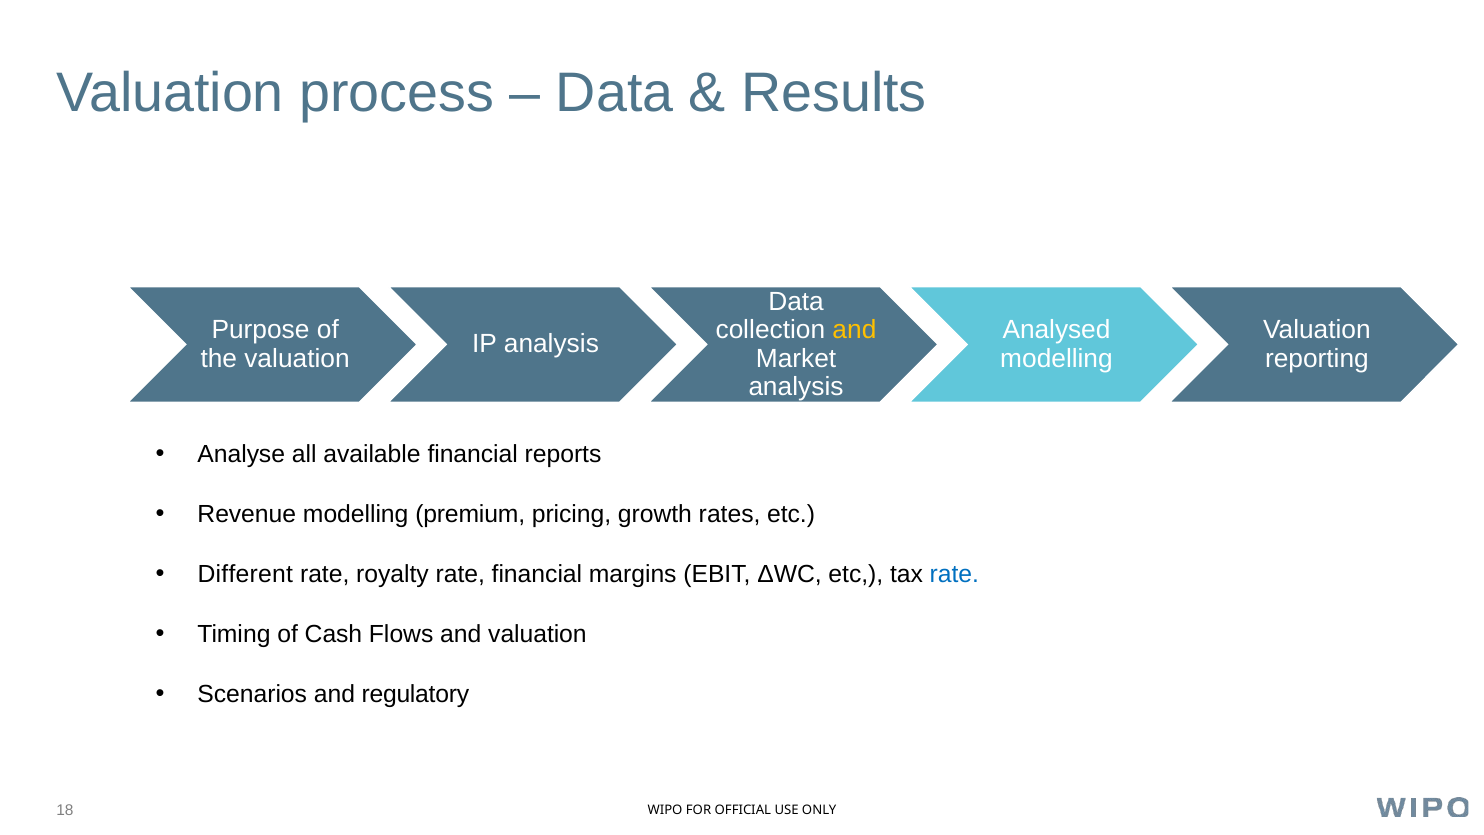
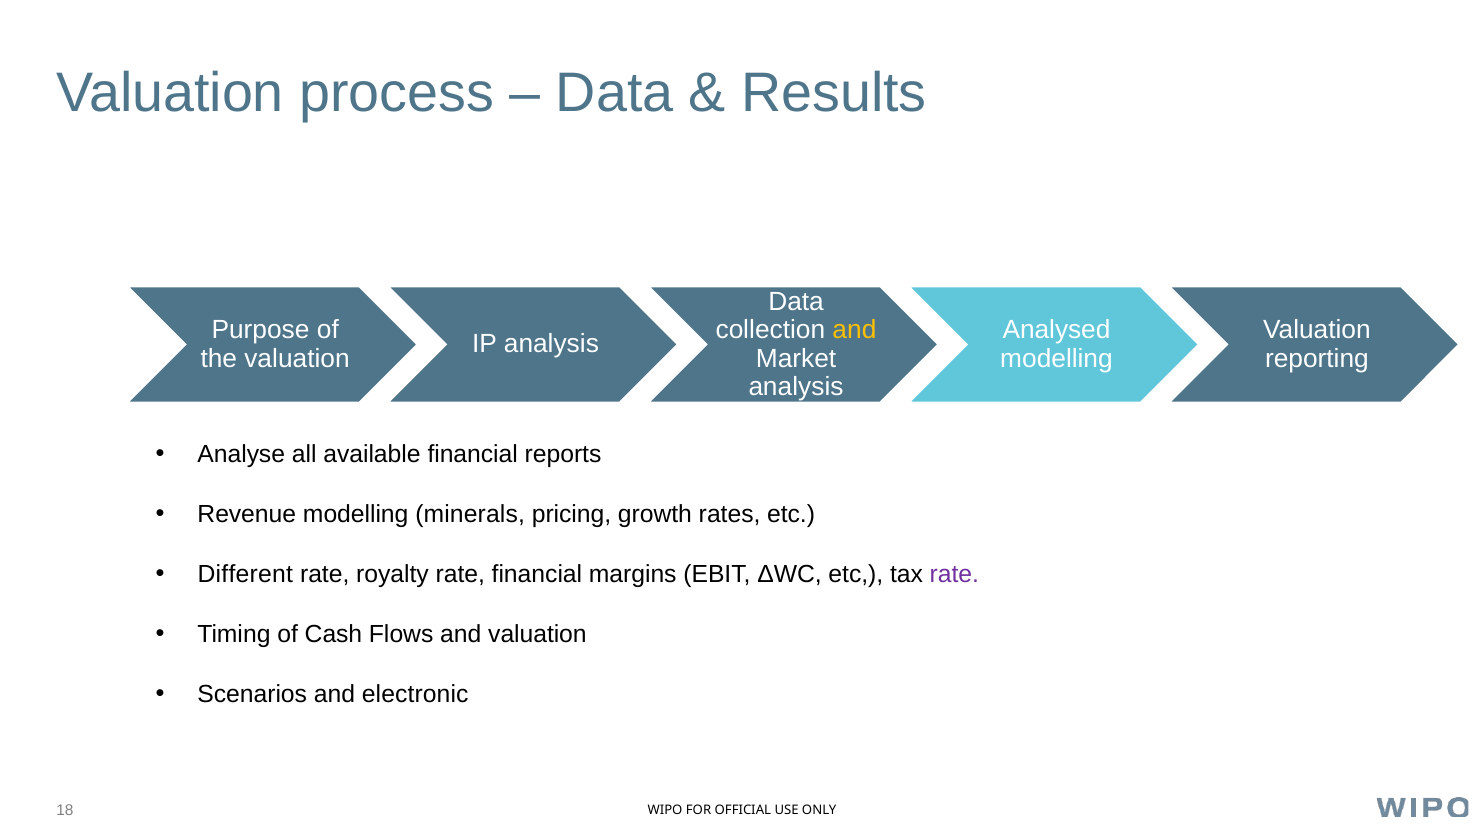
premium: premium -> minerals (470, 514)
rate colour: blue -> purple (954, 574)
regulatory: regulatory -> electronic (415, 694)
